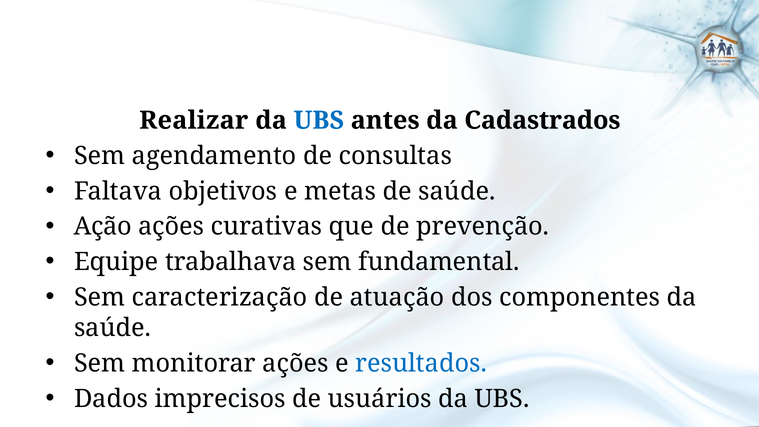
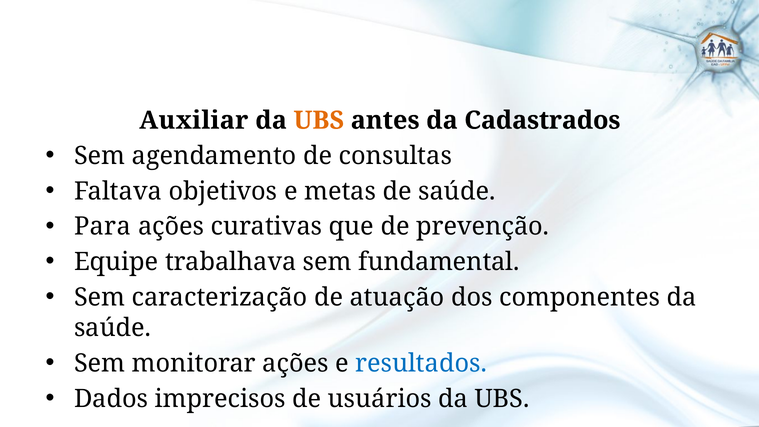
Realizar: Realizar -> Auxiliar (194, 120)
UBS colour: blue -> orange (319, 120)
Ação: Ação -> Para (103, 227)
